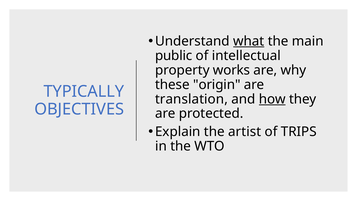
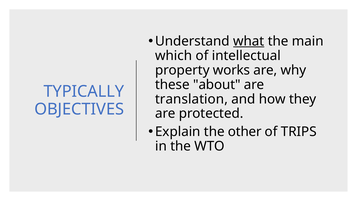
public: public -> which (174, 56)
origin: origin -> about (217, 85)
how underline: present -> none (272, 99)
artist: artist -> other (245, 132)
